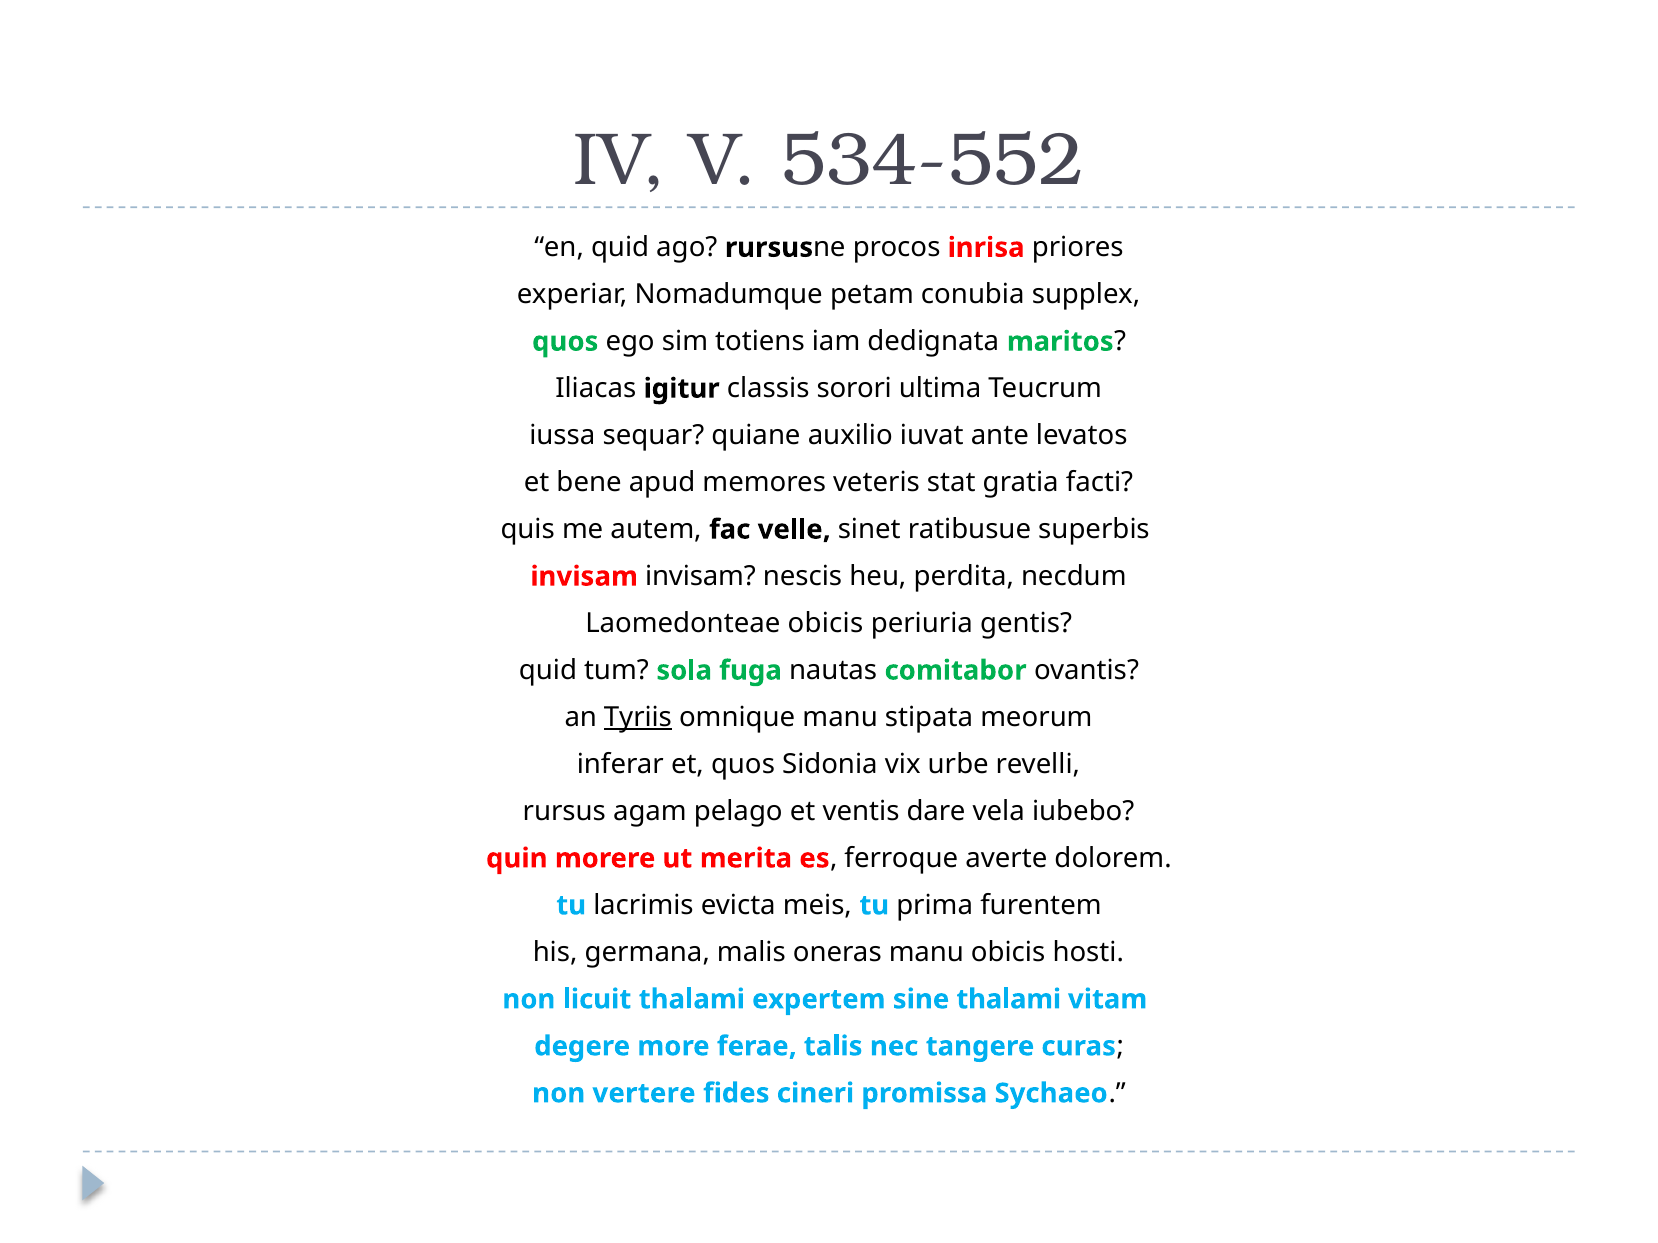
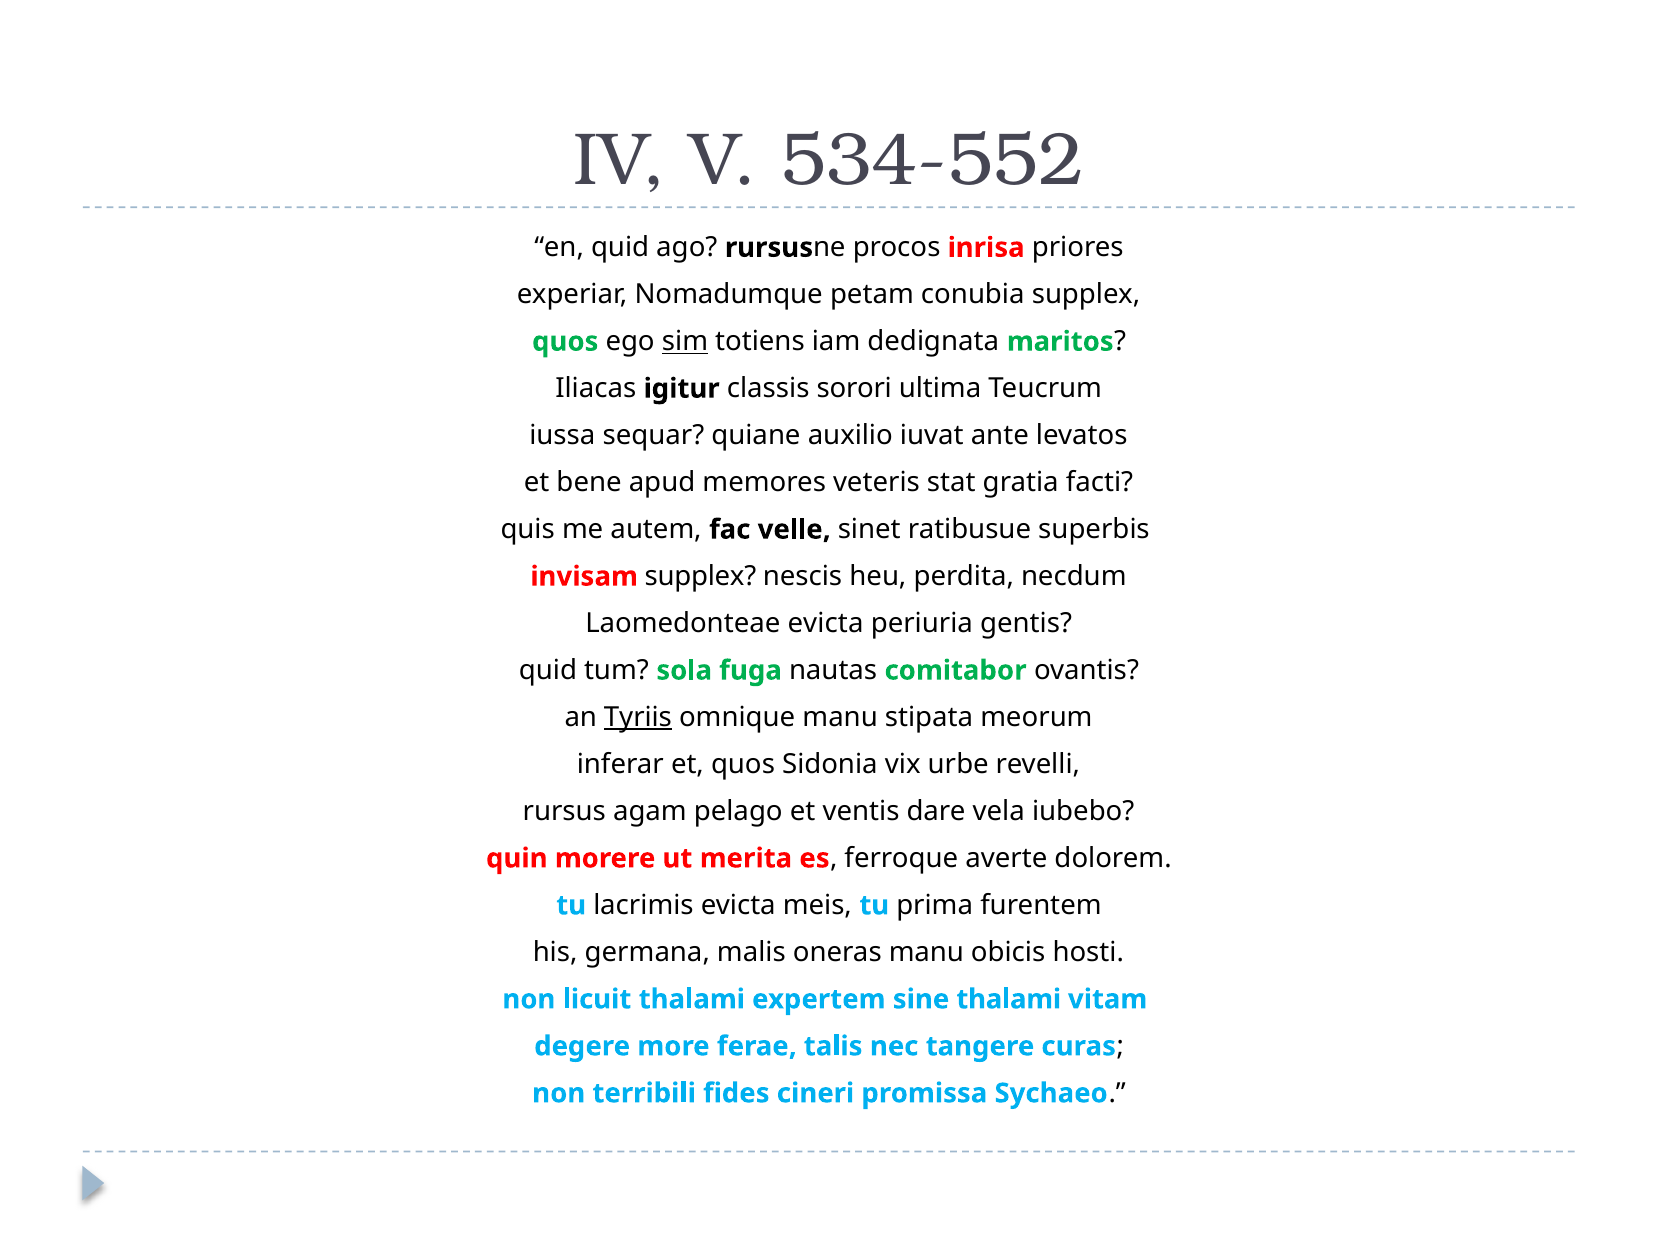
sim underline: none -> present (685, 342)
invisam invisam: invisam -> supplex (700, 577)
Laomedonteae obicis: obicis -> evicta (826, 624)
vertere: vertere -> terribili (644, 1094)
